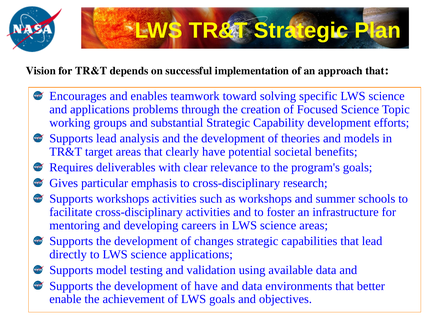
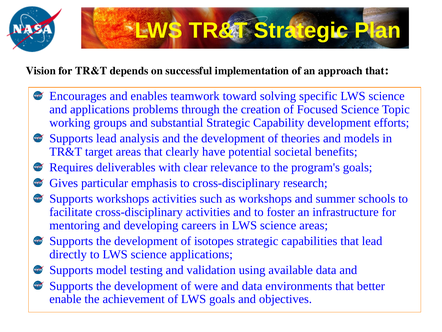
changes: changes -> isotopes (214, 241)
of have: have -> were (206, 286)
